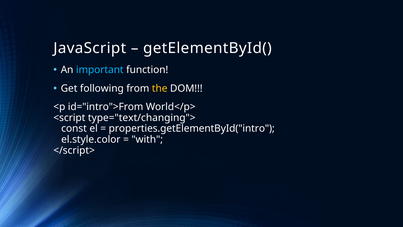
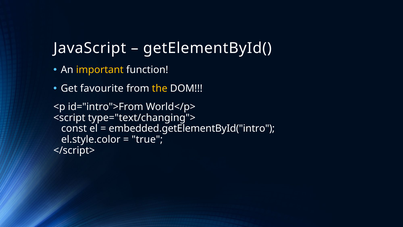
important colour: light blue -> yellow (100, 70)
following: following -> favourite (102, 88)
properties.getElementById("intro: properties.getElementById("intro -> embedded.getElementById("intro (192, 128)
with: with -> true (147, 139)
